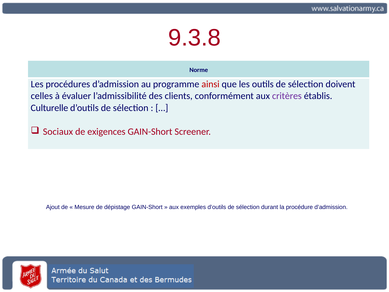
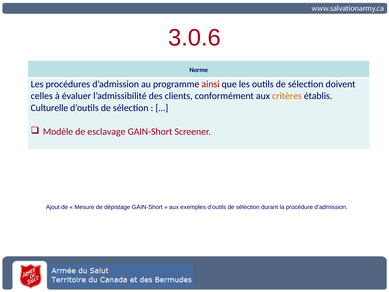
9.3.8: 9.3.8 -> 3.0.6 (194, 38)
critères colour: purple -> orange (287, 96)
Sociaux: Sociaux -> Modèle (58, 132)
exigences: exigences -> esclavage (106, 132)
